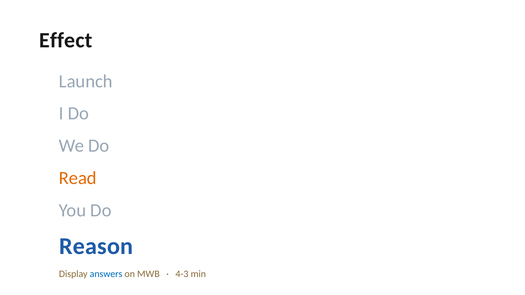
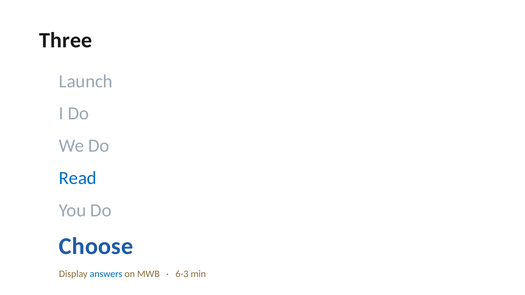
Effect: Effect -> Three (66, 40)
Read colour: orange -> blue (78, 178)
Reason: Reason -> Choose (96, 246)
4-3: 4-3 -> 6-3 (182, 274)
